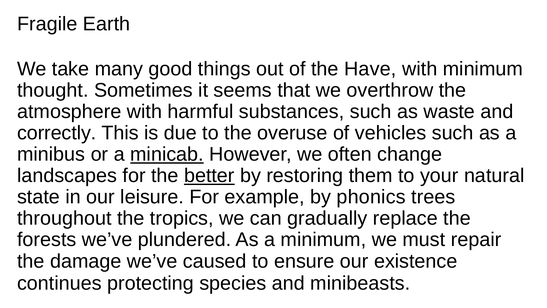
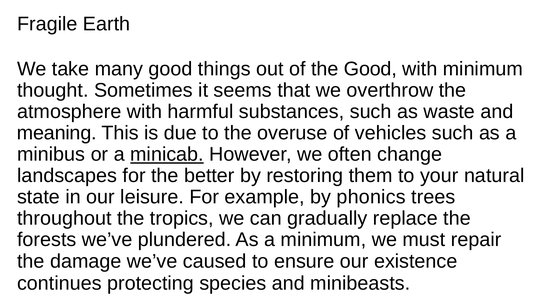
the Have: Have -> Good (370, 69)
correctly: correctly -> meaning (57, 133)
better underline: present -> none (209, 176)
